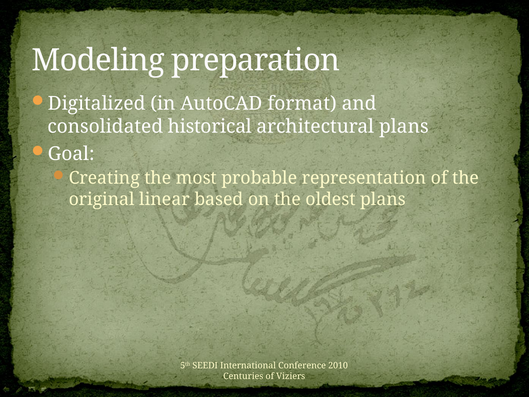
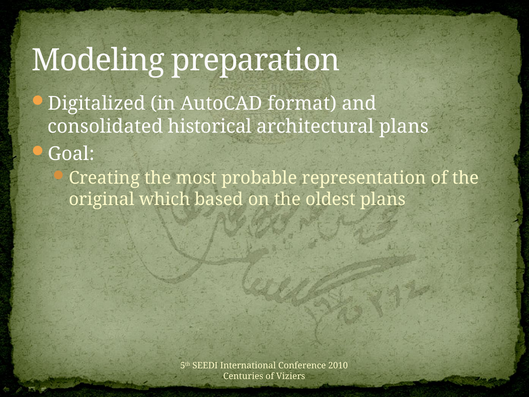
linear: linear -> which (165, 199)
